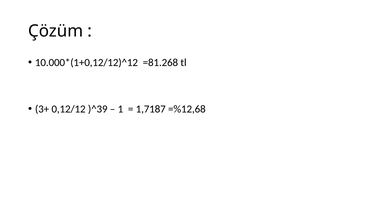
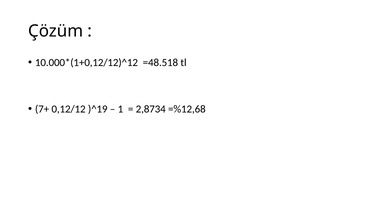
=81.268: =81.268 -> =48.518 (160, 62)
3+: 3+ -> 7+ (42, 109)
)^39: )^39 -> )^19 (98, 109)
1,7187: 1,7187 -> 2,8734 (151, 109)
